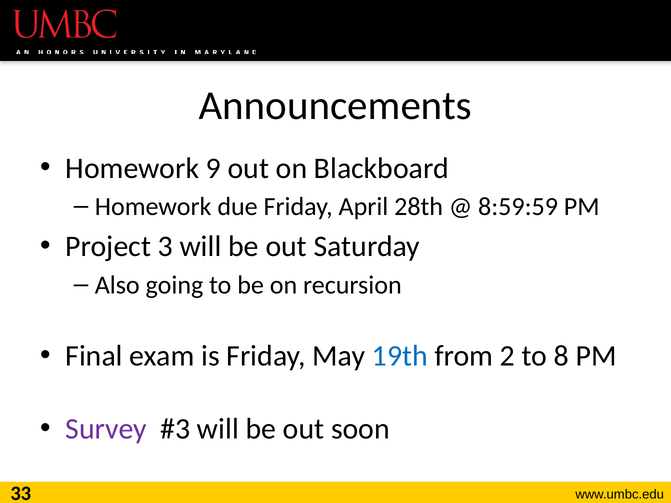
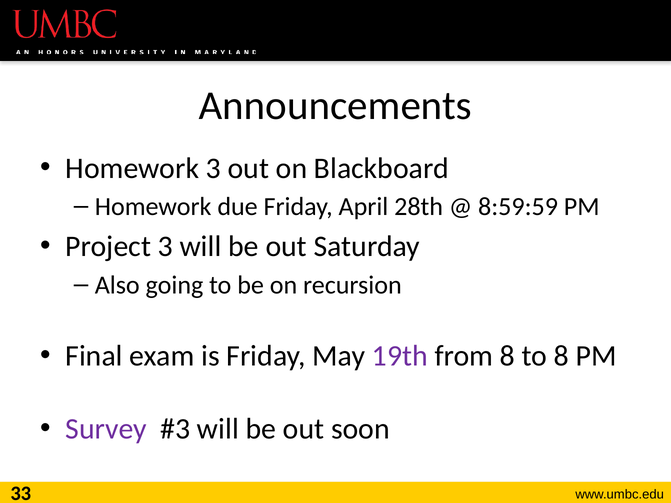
Homework 9: 9 -> 3 (213, 168)
19th colour: blue -> purple (400, 356)
from 2: 2 -> 8 (507, 356)
